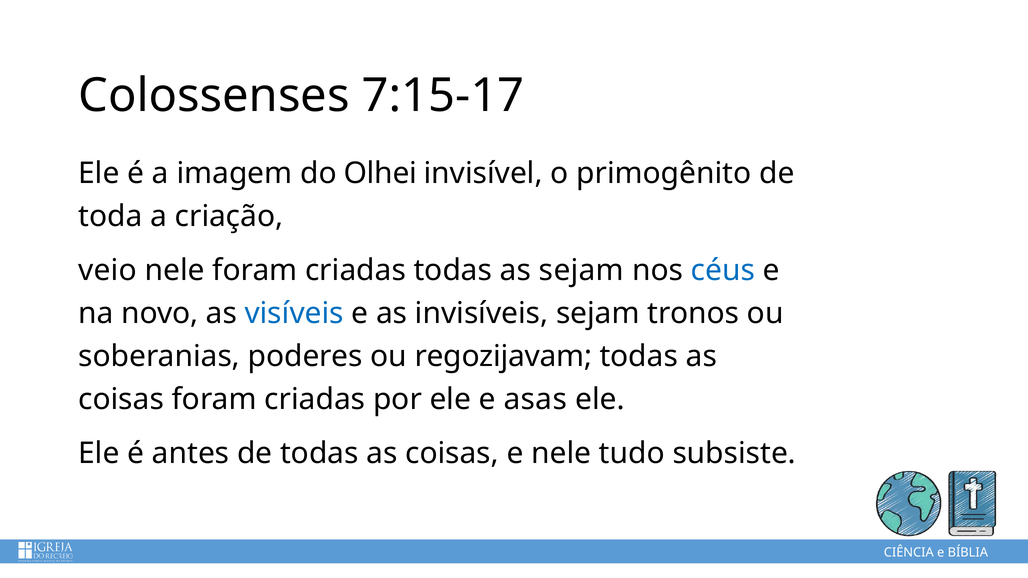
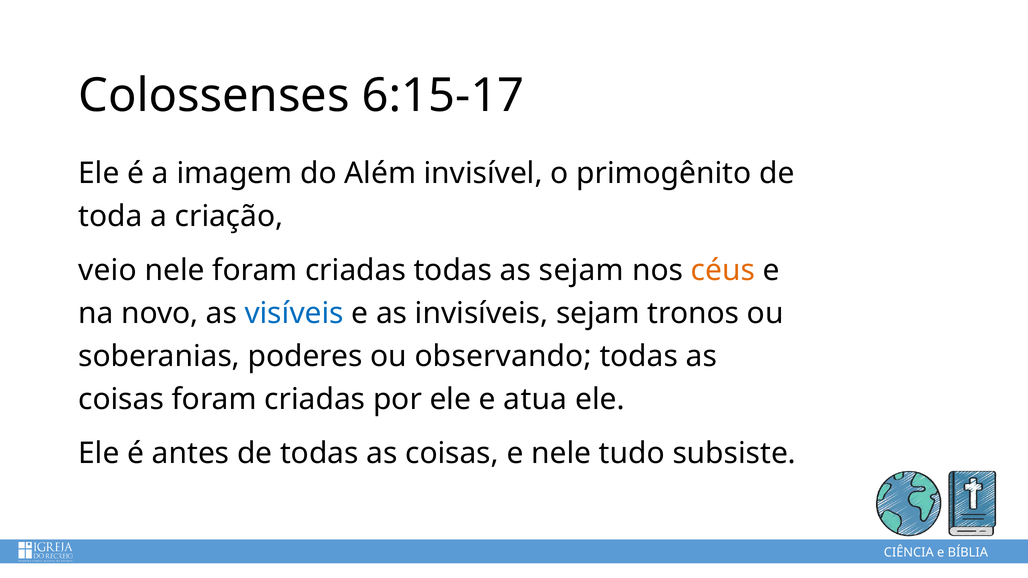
7:15-17: 7:15-17 -> 6:15-17 (443, 96)
Olhei: Olhei -> Além (380, 174)
céus colour: blue -> orange (723, 270)
regozijavam: regozijavam -> observando (503, 357)
asas: asas -> atua (535, 400)
